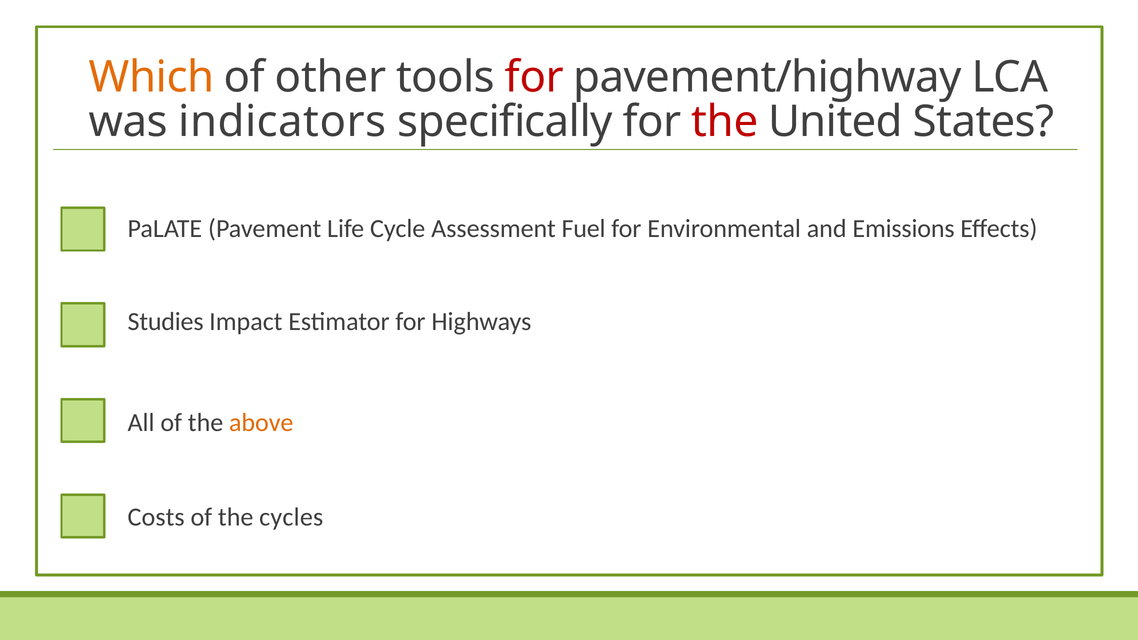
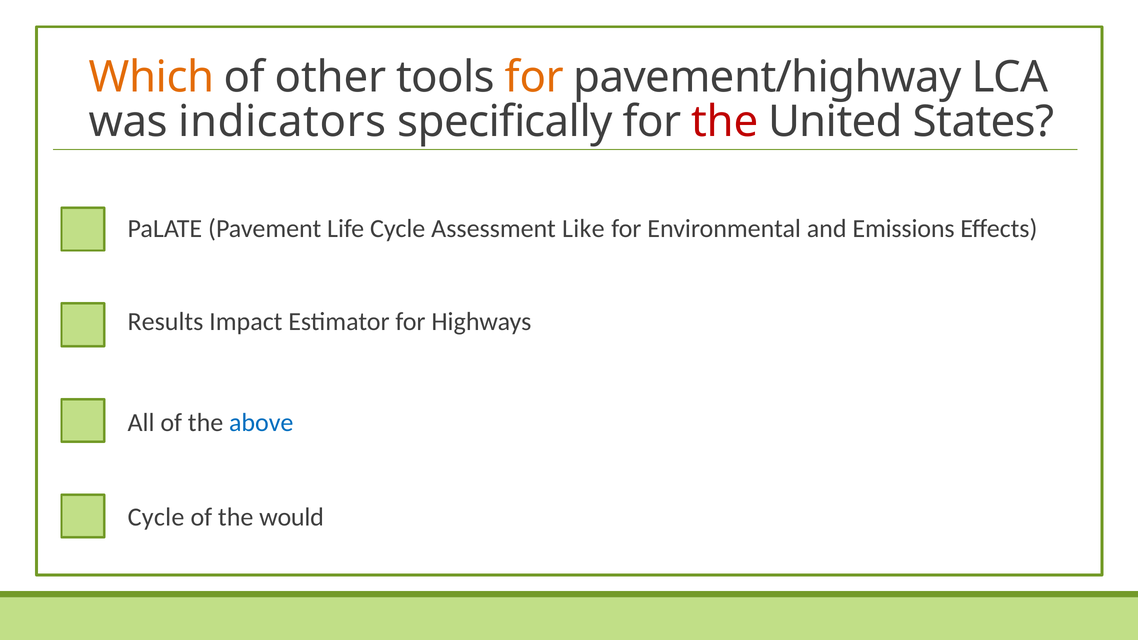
for colour: red -> orange (534, 77)
Fuel: Fuel -> Like (583, 229)
Studies: Studies -> Results (166, 322)
above colour: orange -> blue (261, 423)
Costs: Costs -> Cycle (156, 517)
cycles: cycles -> would (291, 517)
